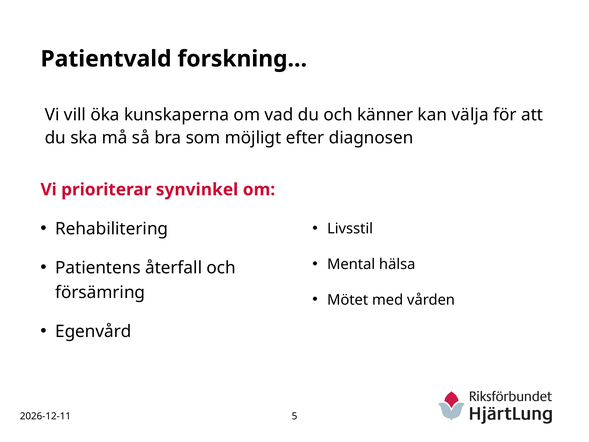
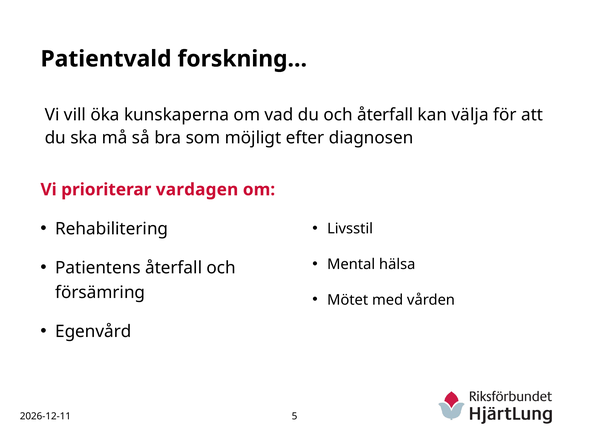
och känner: känner -> återfall (385, 115)
synvinkel: synvinkel -> vardagen (197, 189)
